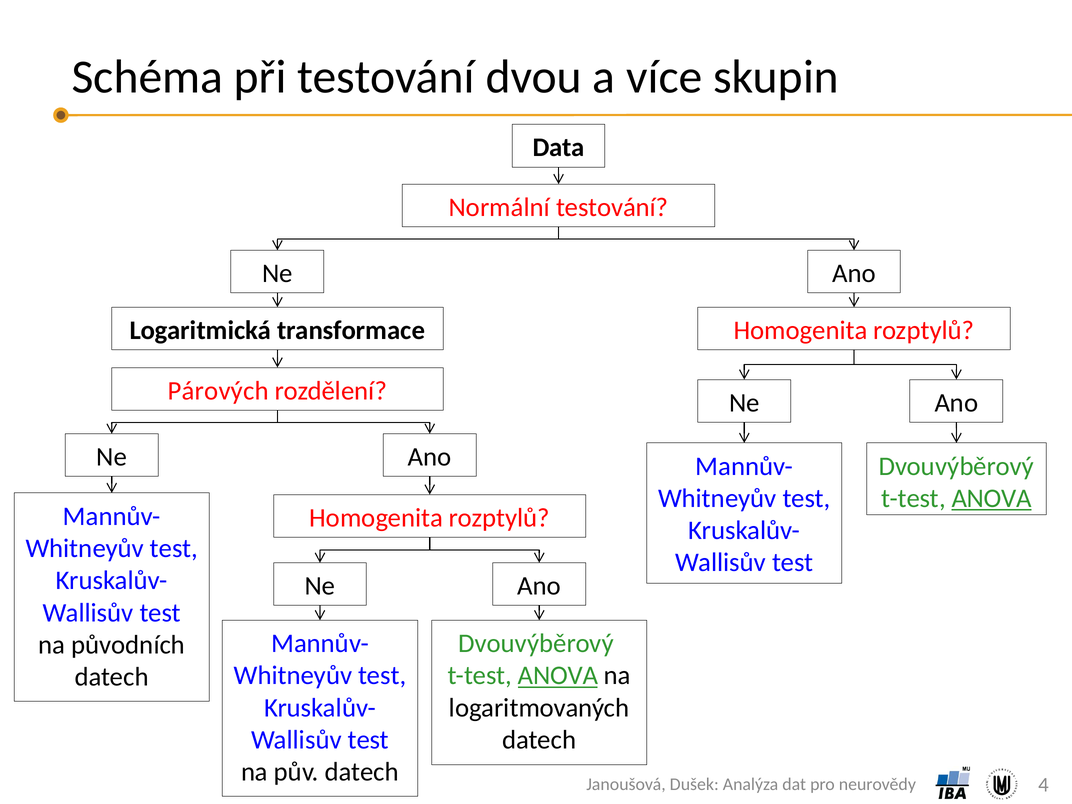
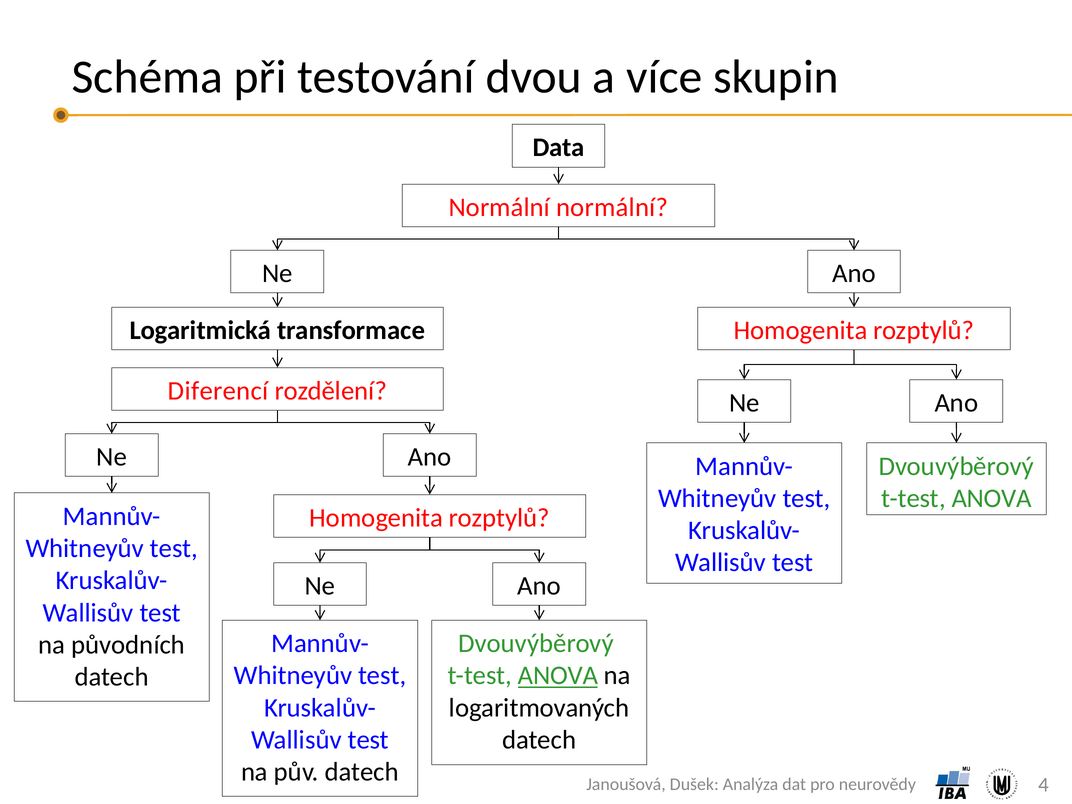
Normální testování: testování -> normální (612, 207)
Párových: Párových -> Diferencí (218, 391)
ANOVA underline: present -> none (992, 498)
